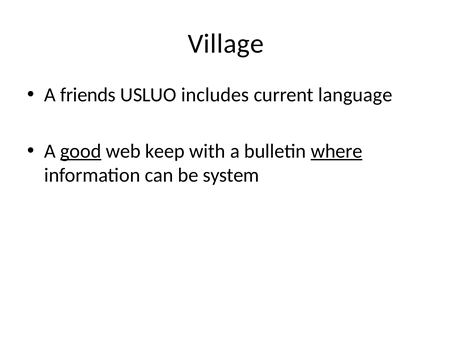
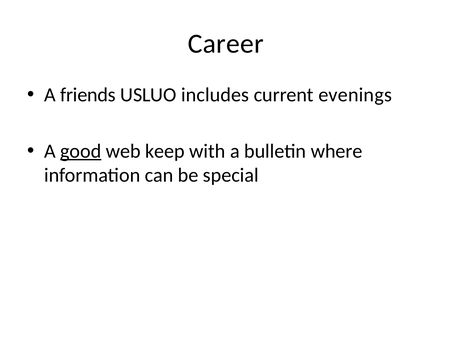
Village: Village -> Career (226, 44)
language: language -> evenings (355, 95)
where underline: present -> none (337, 151)
system: system -> special (231, 175)
